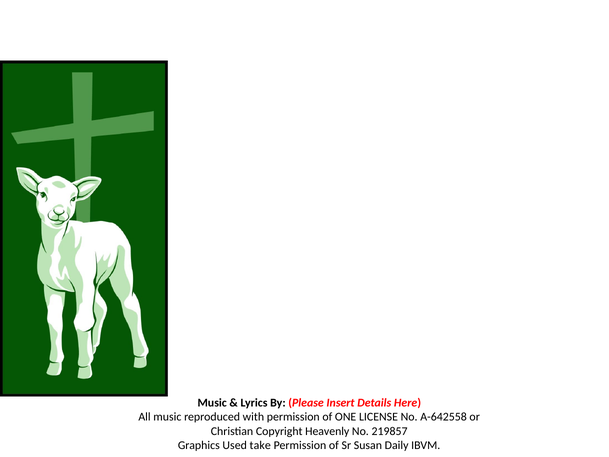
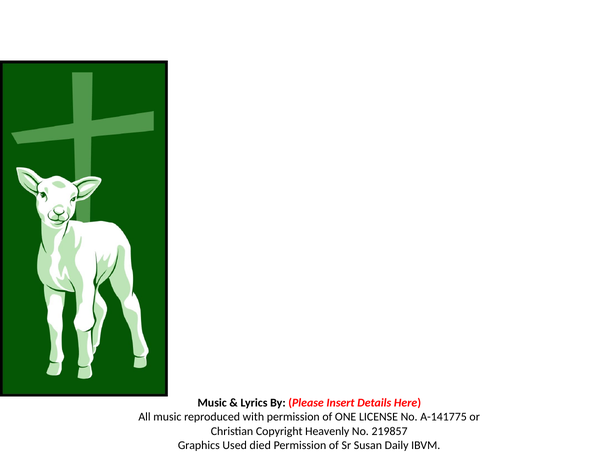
A-642558: A-642558 -> A-141775 (444, 417)
take: take -> died (260, 445)
